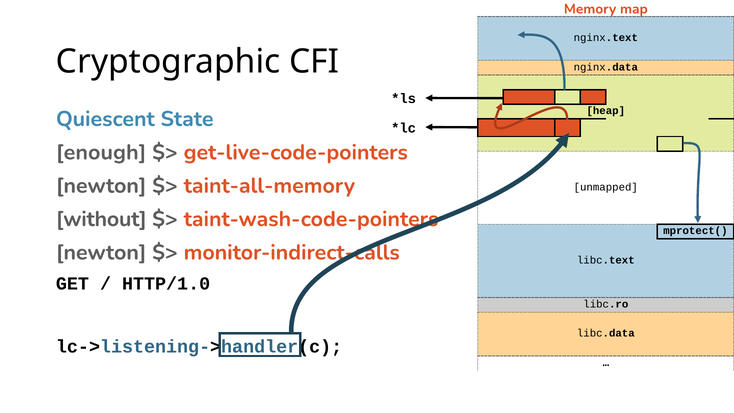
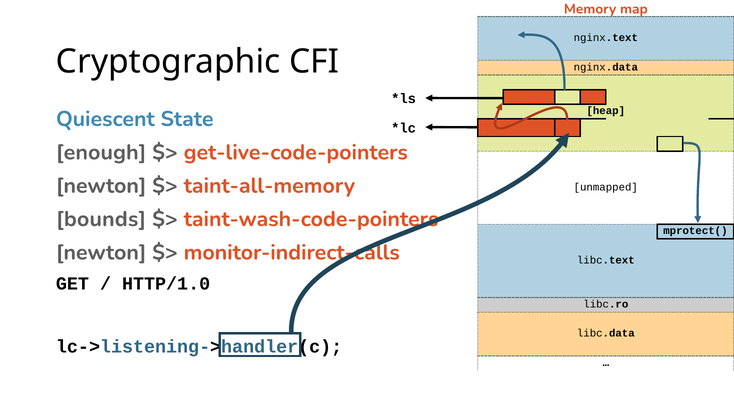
without: without -> bounds (101, 219)
